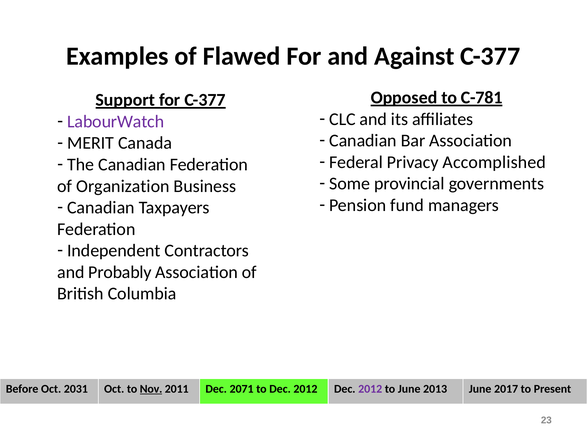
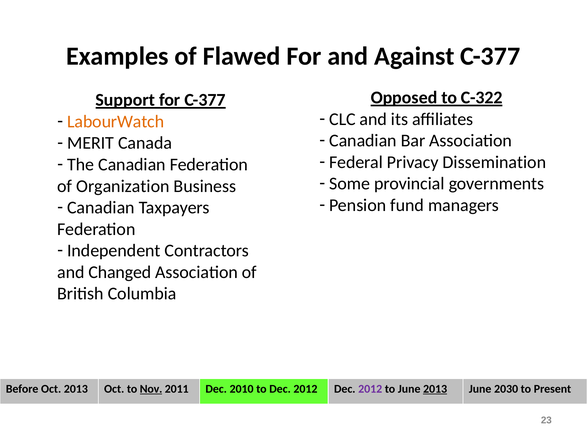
C-781: C-781 -> C-322 (482, 98)
LabourWatch colour: purple -> orange (116, 122)
Accomplished: Accomplished -> Dissemination (494, 162)
Probably: Probably -> Changed (120, 272)
Oct 2031: 2031 -> 2013 (76, 389)
2071: 2071 -> 2010 (242, 389)
2013 underline: none -> present (435, 389)
2017: 2017 -> 2030 (506, 389)
